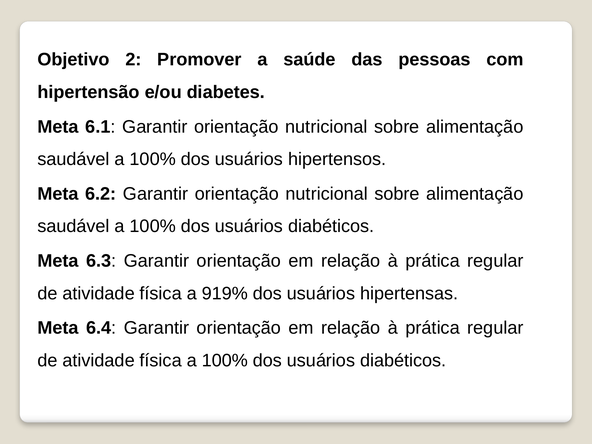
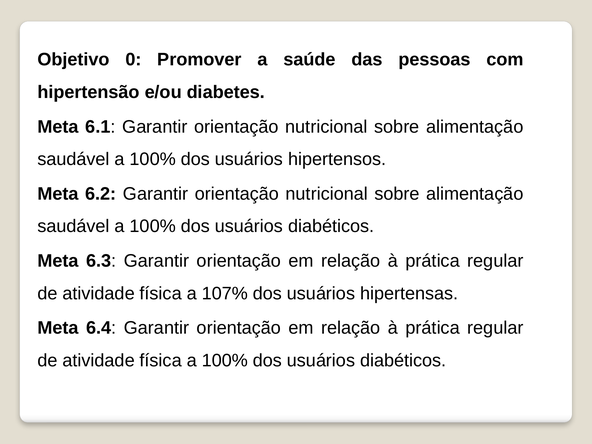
2: 2 -> 0 (133, 60)
919%: 919% -> 107% (225, 293)
